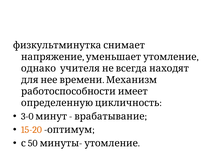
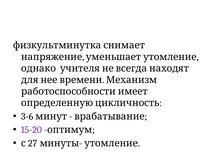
3-0: 3-0 -> 3-6 (27, 117)
15-20 colour: orange -> purple (32, 130)
50: 50 -> 27 (33, 144)
